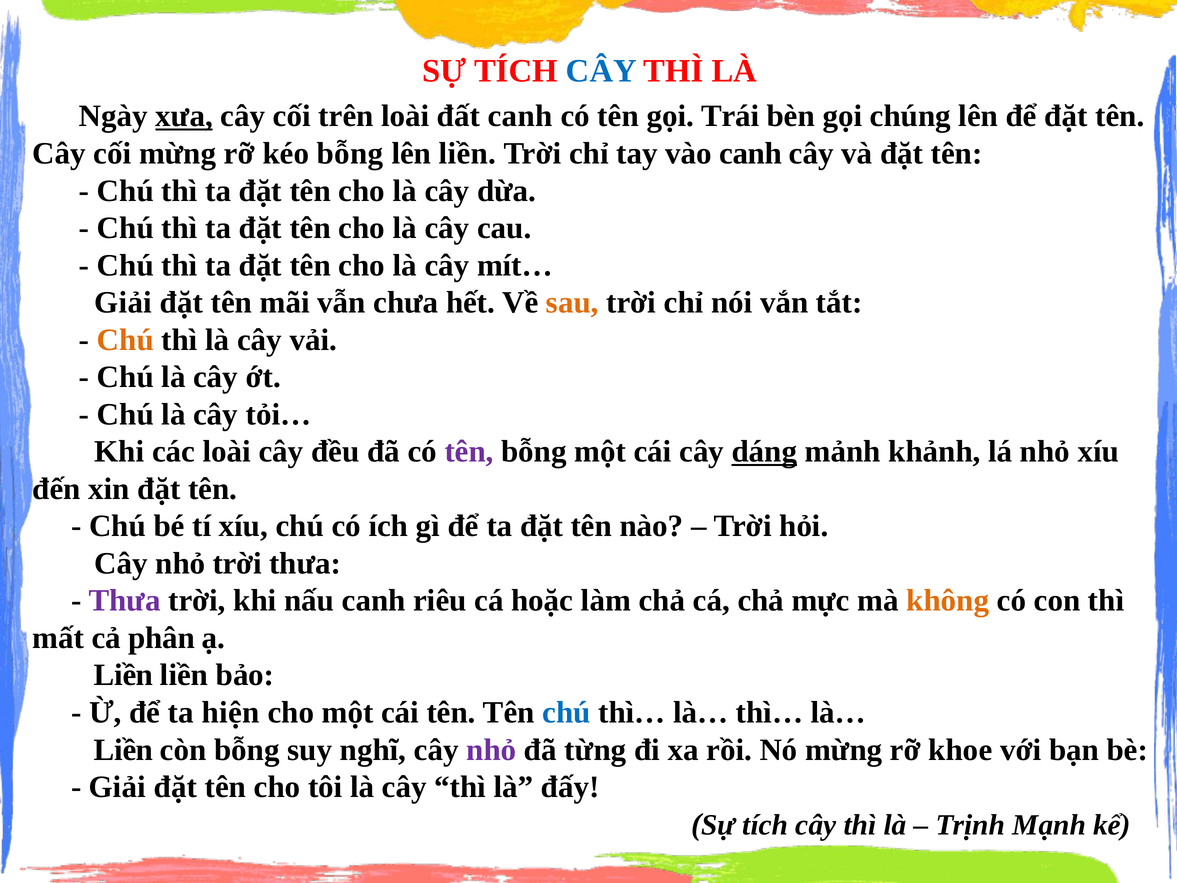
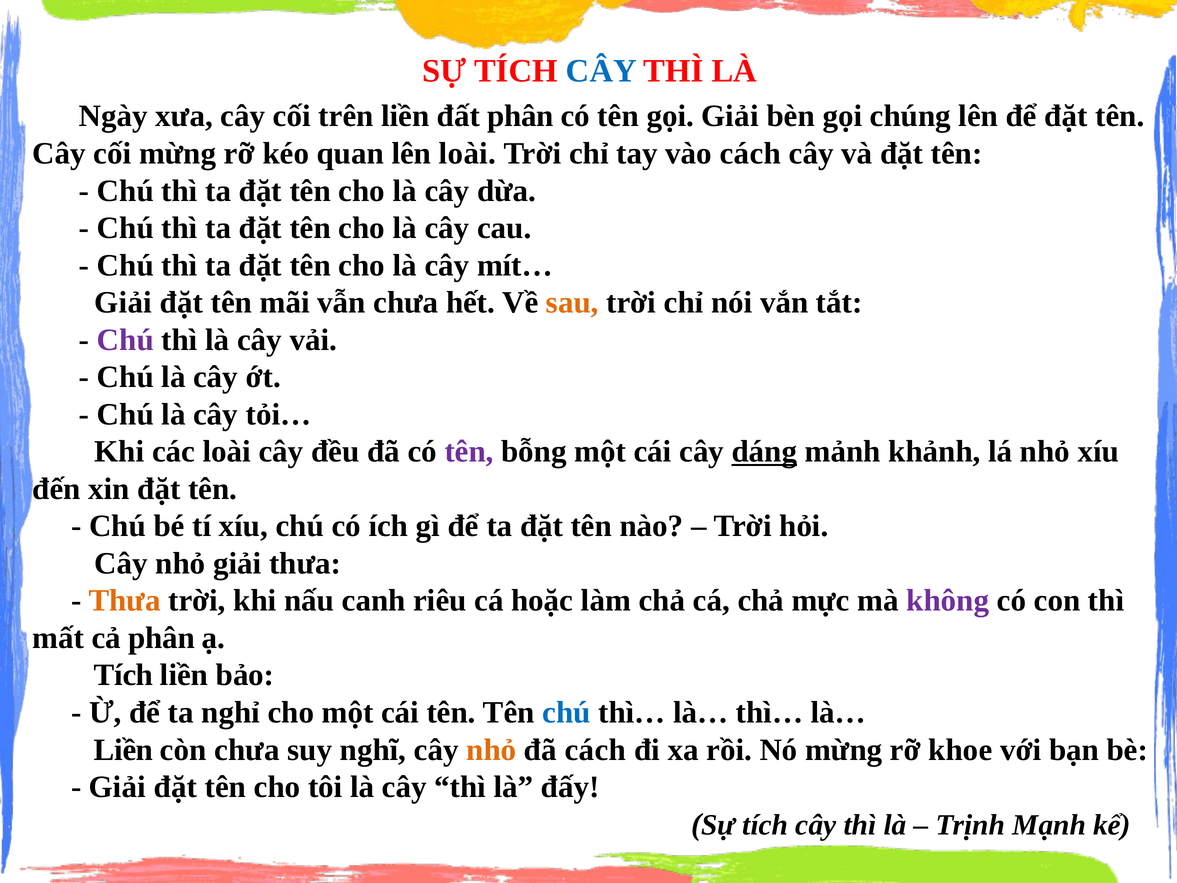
xưa underline: present -> none (184, 116)
trên loài: loài -> liền (405, 116)
đất canh: canh -> phân (520, 116)
gọi Trái: Trái -> Giải (730, 116)
kéo bỗng: bỗng -> quan (350, 153)
lên liền: liền -> loài (468, 153)
vào canh: canh -> cách (750, 153)
Chú colour: orange -> purple (125, 340)
nhỏ trời: trời -> giải (237, 563)
Thưa colour: purple -> orange (125, 601)
không colour: orange -> purple (948, 601)
Liền: Liền -> Tích (124, 675)
hiện: hiện -> nghỉ (231, 712)
còn bỗng: bỗng -> chưa (247, 750)
nhỏ colour: purple -> orange (491, 750)
đã từng: từng -> cách (595, 750)
